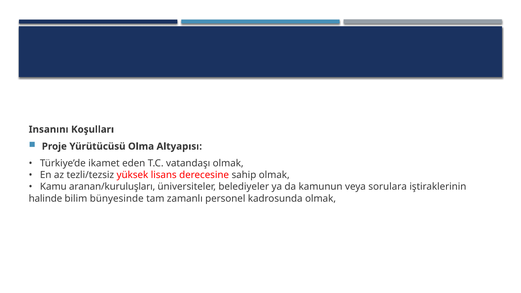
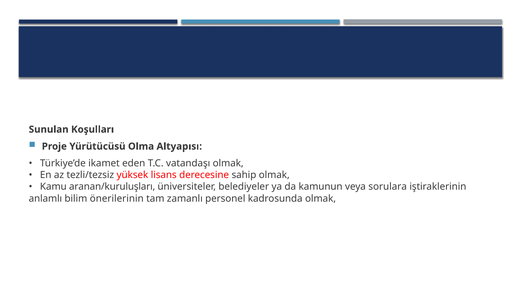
Insanını: Insanını -> Sunulan (49, 129)
halinde: halinde -> anlamlı (45, 199)
bünyesinde: bünyesinde -> önerilerinin (117, 199)
